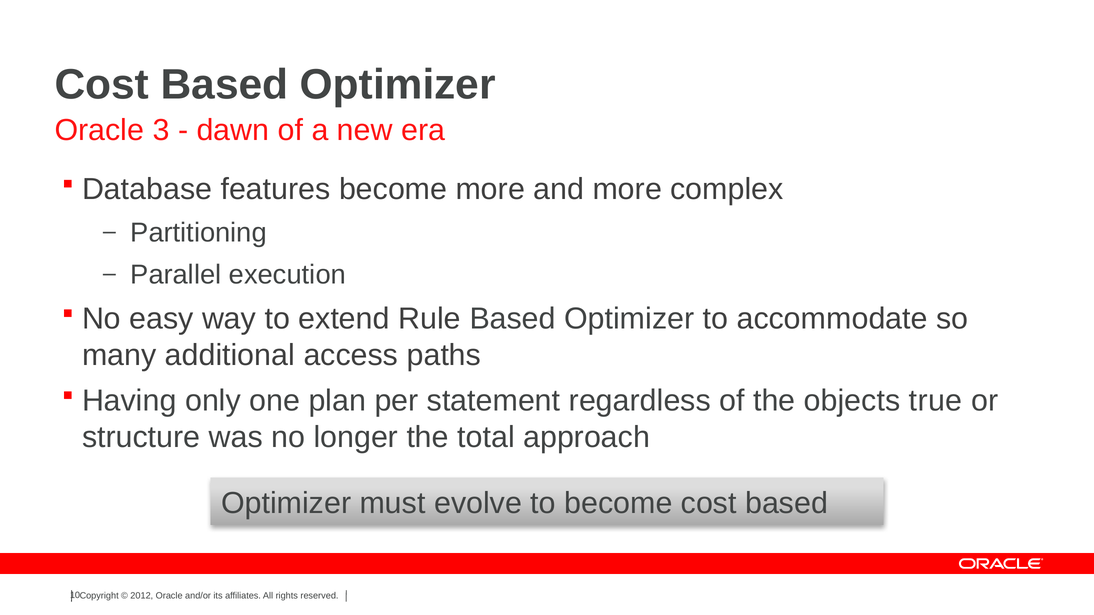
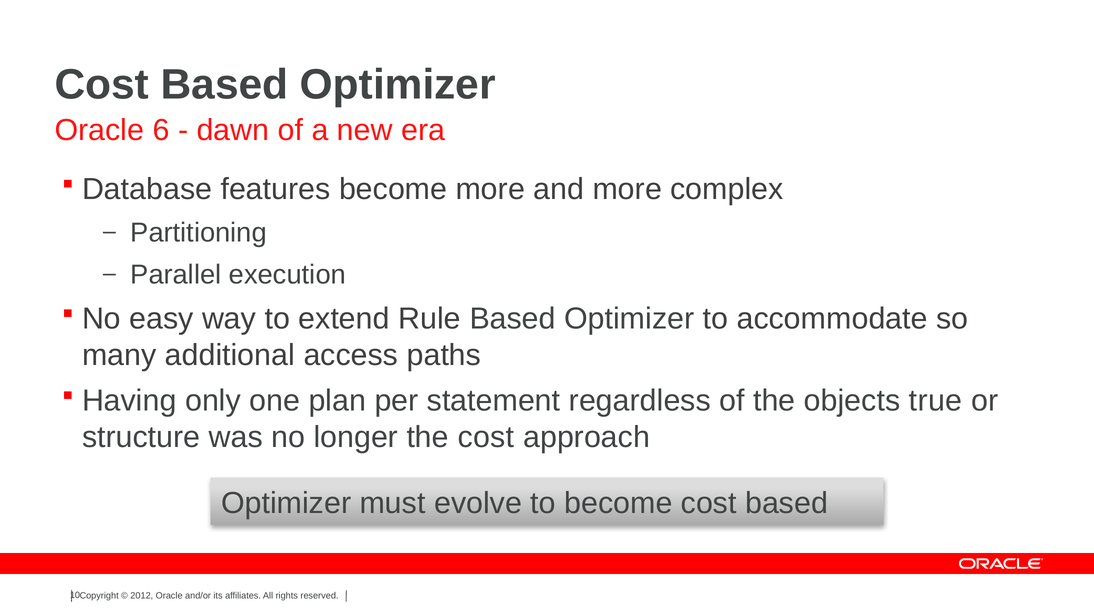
3: 3 -> 6 (161, 130)
the total: total -> cost (486, 437)
